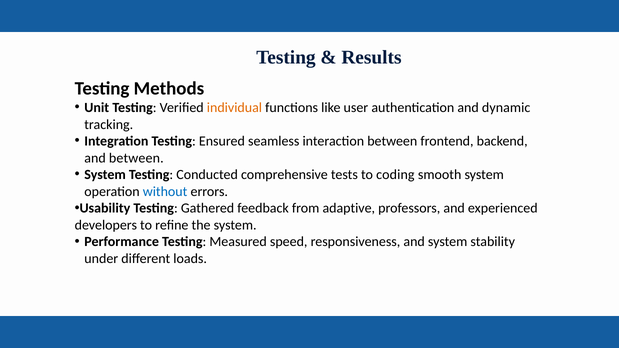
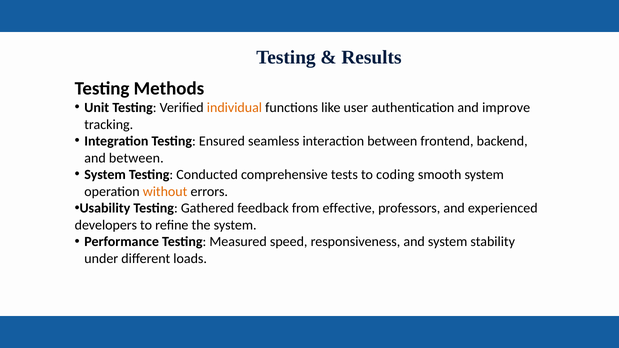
dynamic: dynamic -> improve (506, 108)
without colour: blue -> orange (165, 192)
adaptive: adaptive -> effective (349, 208)
